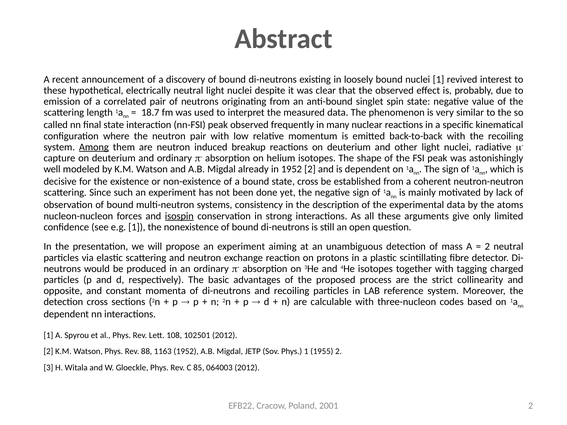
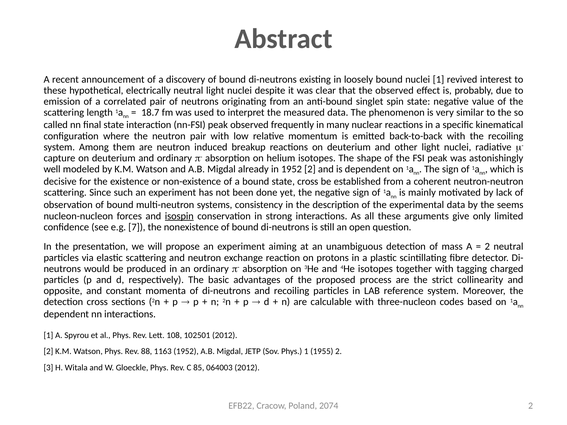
Among underline: present -> none (94, 147)
atoms: atoms -> seems (510, 205)
e.g 1: 1 -> 7 (137, 227)
2001: 2001 -> 2074 (329, 406)
